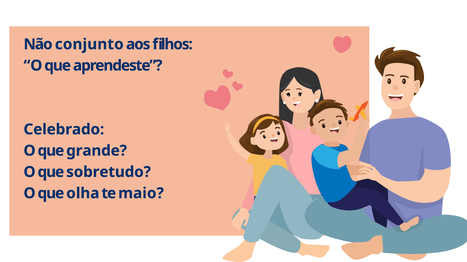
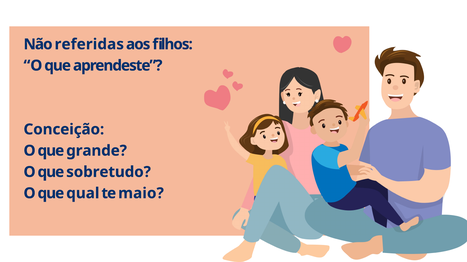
conjunto: conjunto -> referidas (89, 44)
Celebrado: Celebrado -> Conceição (64, 130)
olha: olha -> qual (83, 194)
